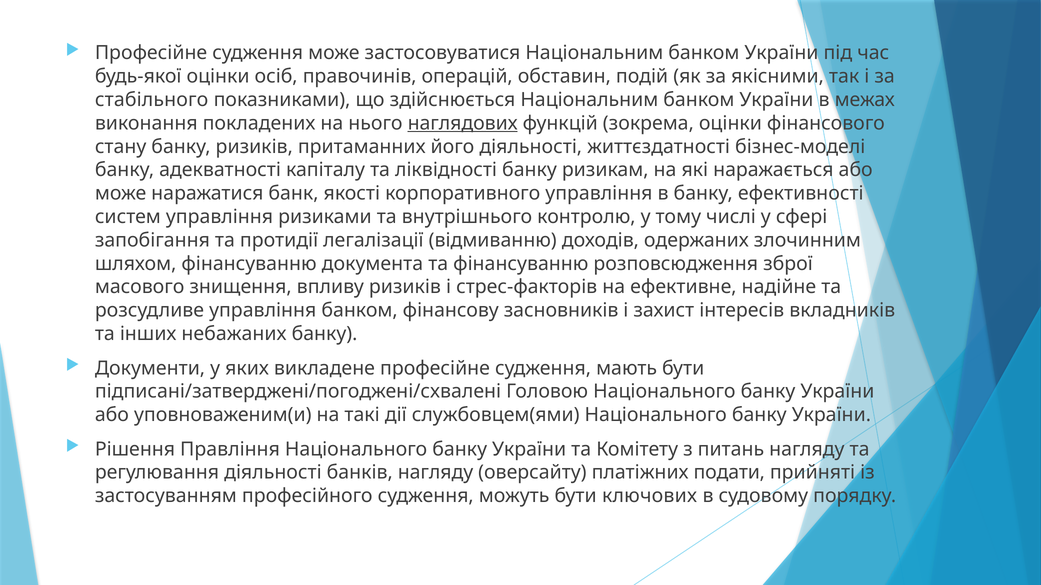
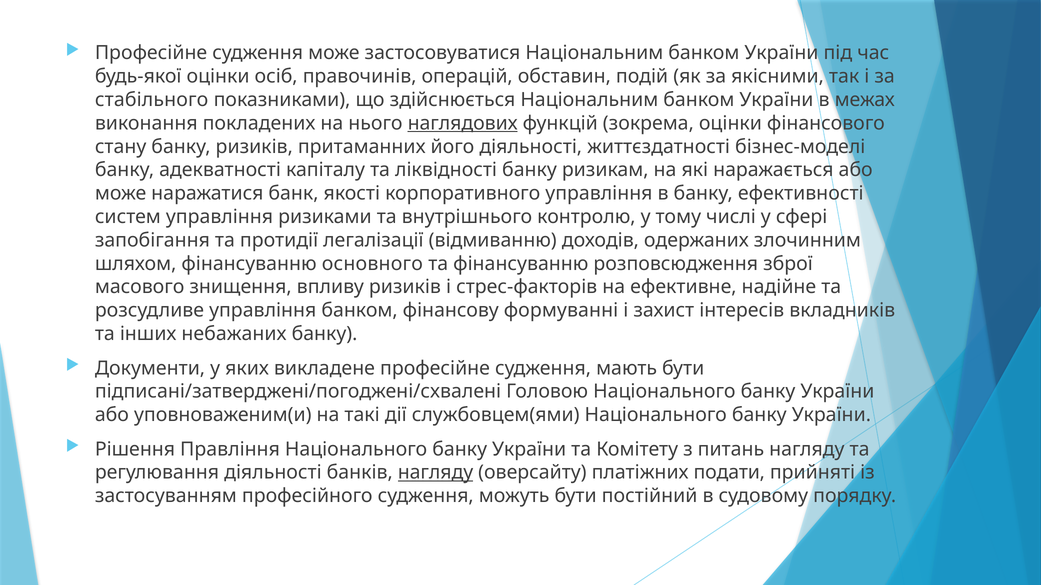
документа: документа -> основного (372, 264)
засновників: засновників -> формуванні (561, 311)
нагляду underline: none -> present (435, 473)
ключових: ключових -> постійний (650, 496)
